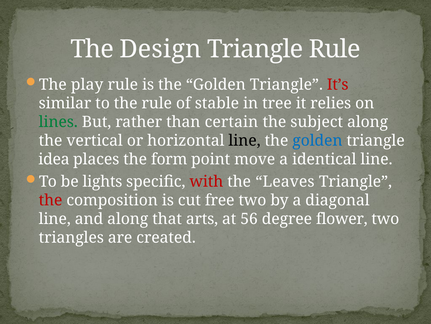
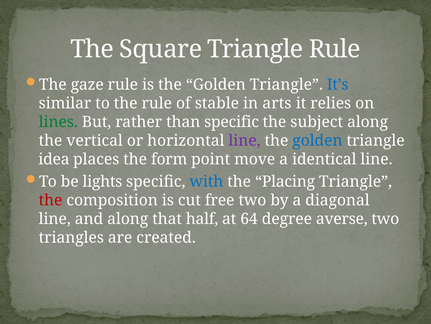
Design: Design -> Square (161, 49)
play: play -> gaze (87, 84)
It’s colour: red -> blue (338, 84)
tree: tree -> arts (277, 103)
than certain: certain -> specific (232, 122)
line colour: black -> purple (245, 140)
with colour: red -> blue (206, 181)
Leaves: Leaves -> Placing (285, 181)
arts: arts -> half (202, 219)
56: 56 -> 64 (249, 219)
flower: flower -> averse (342, 219)
